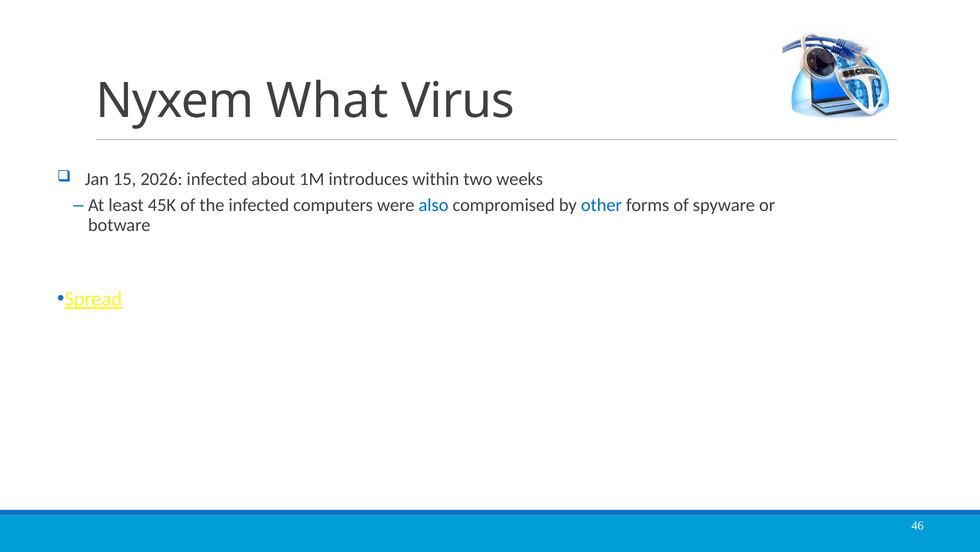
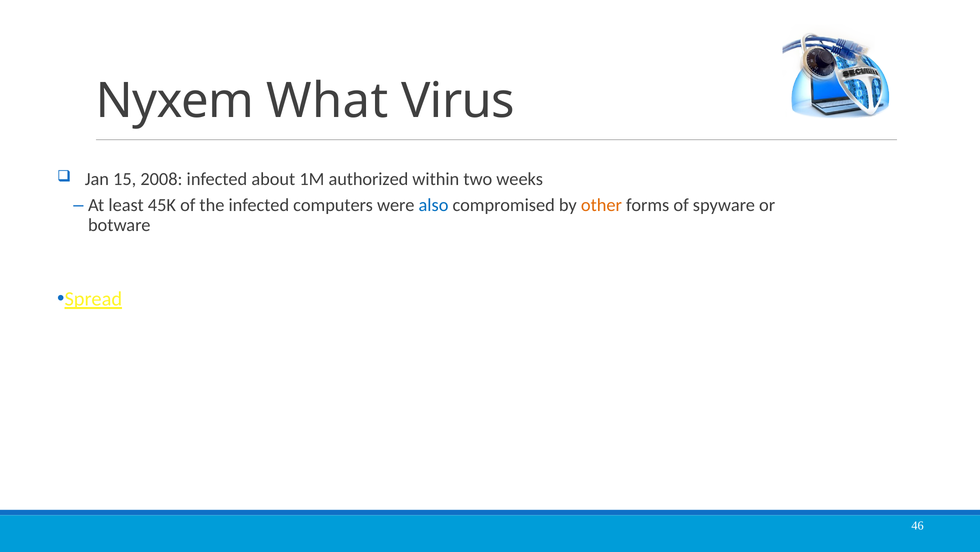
2026: 2026 -> 2008 (161, 179)
introduces: introduces -> authorized (368, 179)
other colour: blue -> orange (601, 205)
